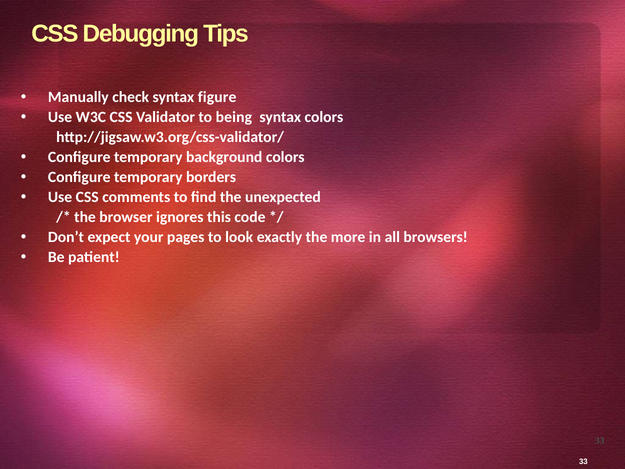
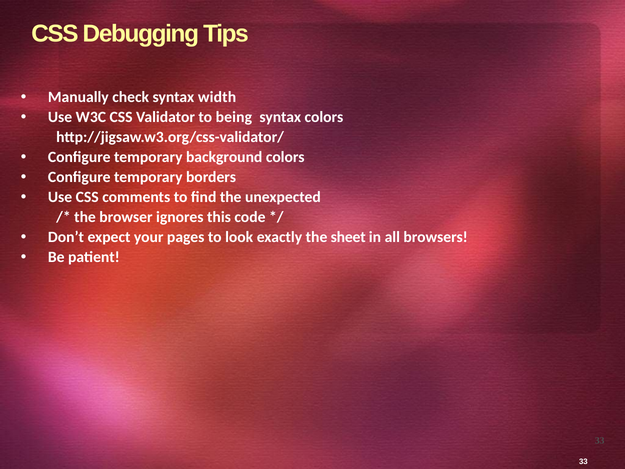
figure: figure -> width (217, 97)
more: more -> sheet (348, 237)
